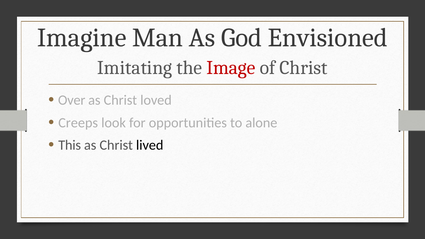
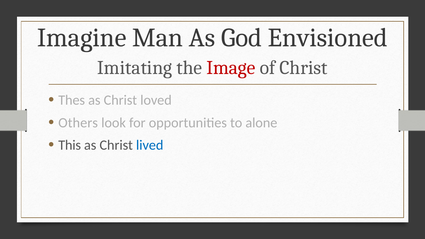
Over: Over -> Thes (72, 100)
Creeps: Creeps -> Others (78, 123)
lived colour: black -> blue (150, 145)
